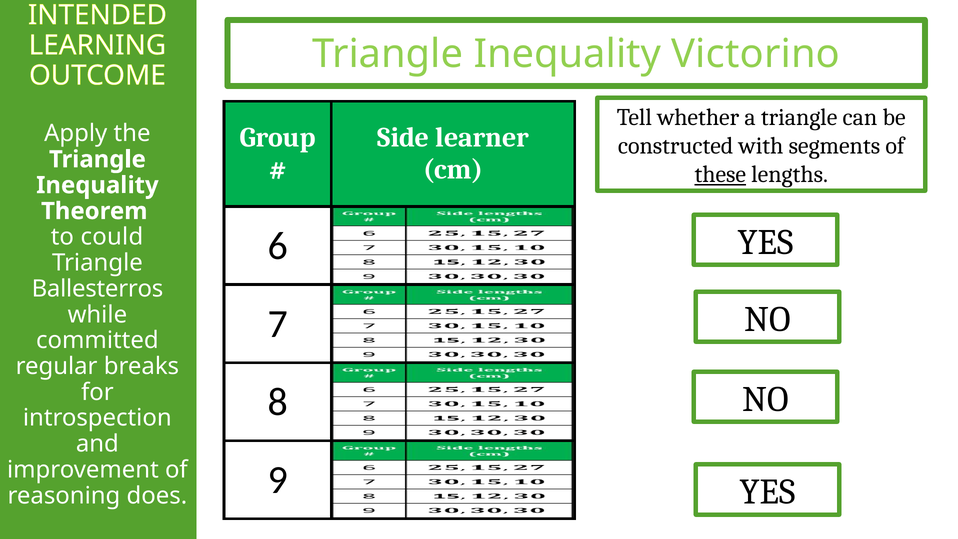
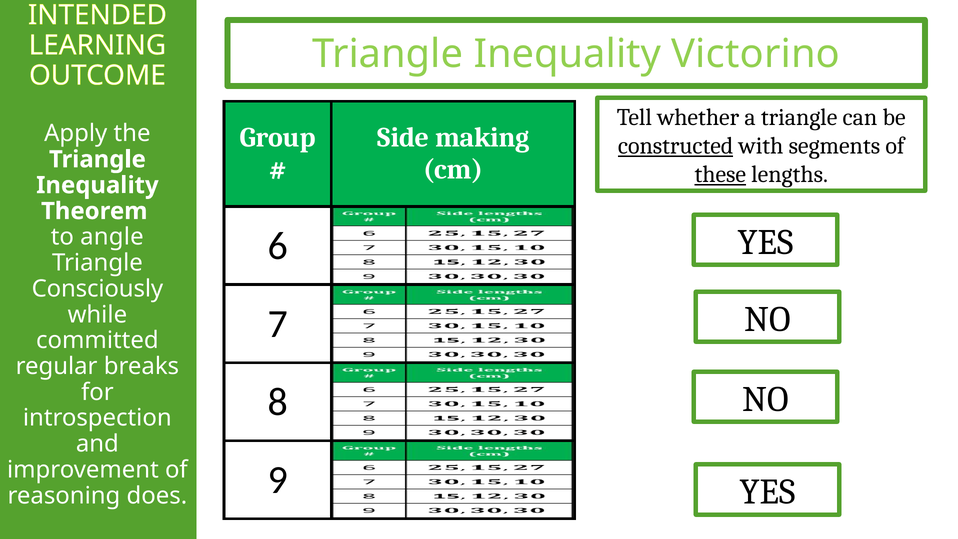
learner: learner -> making (482, 138)
constructed underline: none -> present (676, 146)
could: could -> angle (112, 237)
Ballesterros: Ballesterros -> Consciously (97, 289)
